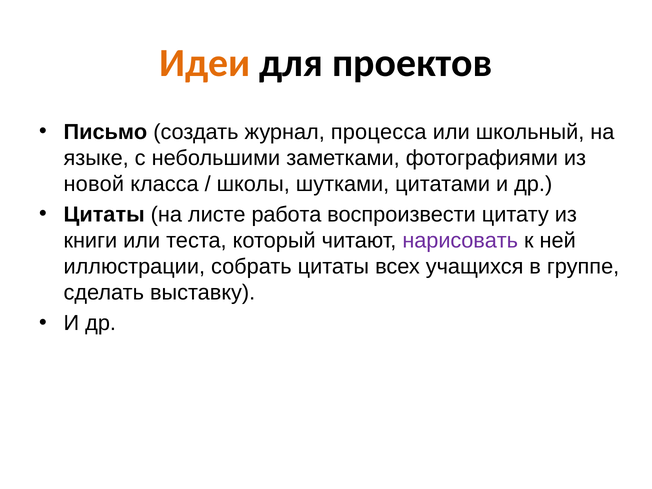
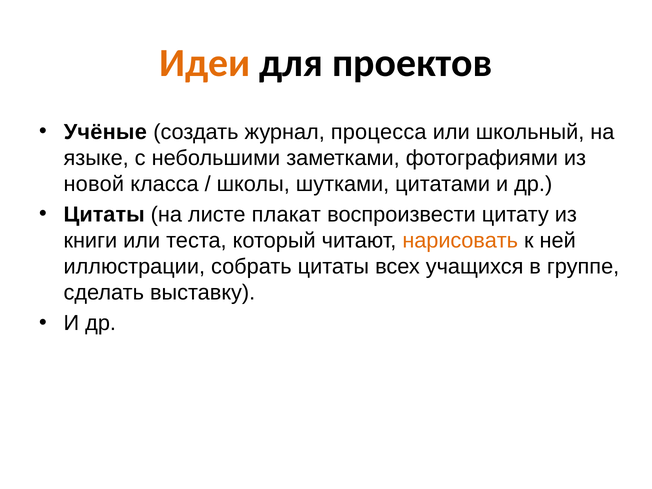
Письмо: Письмо -> Учёные (105, 132)
работа: работа -> плакат (286, 215)
нарисовать colour: purple -> orange (460, 241)
